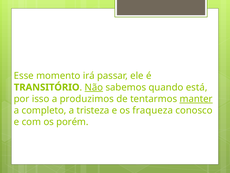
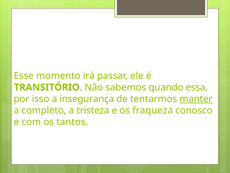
Não underline: present -> none (94, 87)
está: está -> essa (197, 87)
produzimos: produzimos -> insegurança (87, 99)
porém: porém -> tantos (72, 122)
